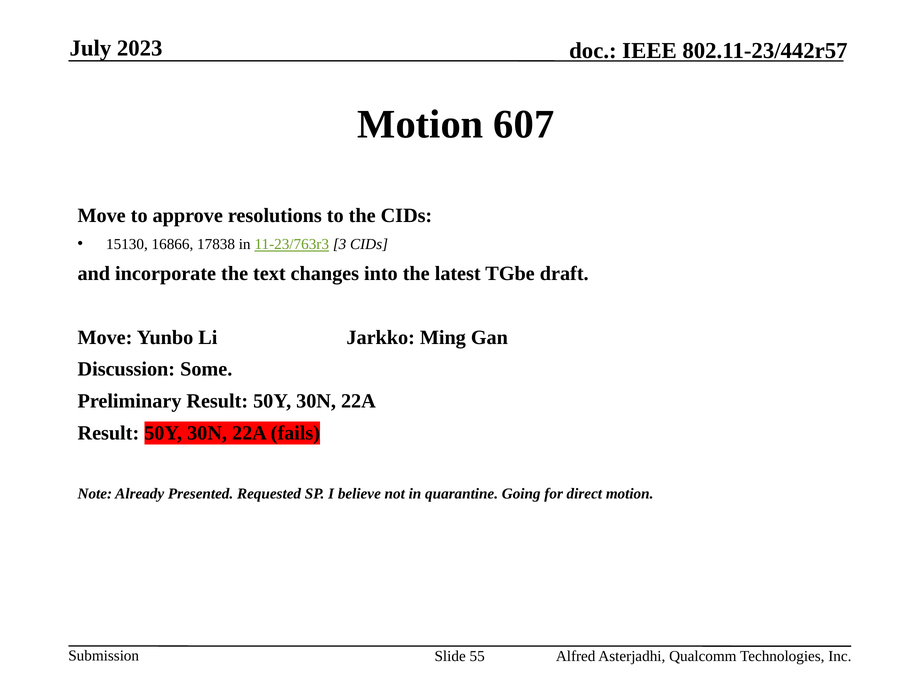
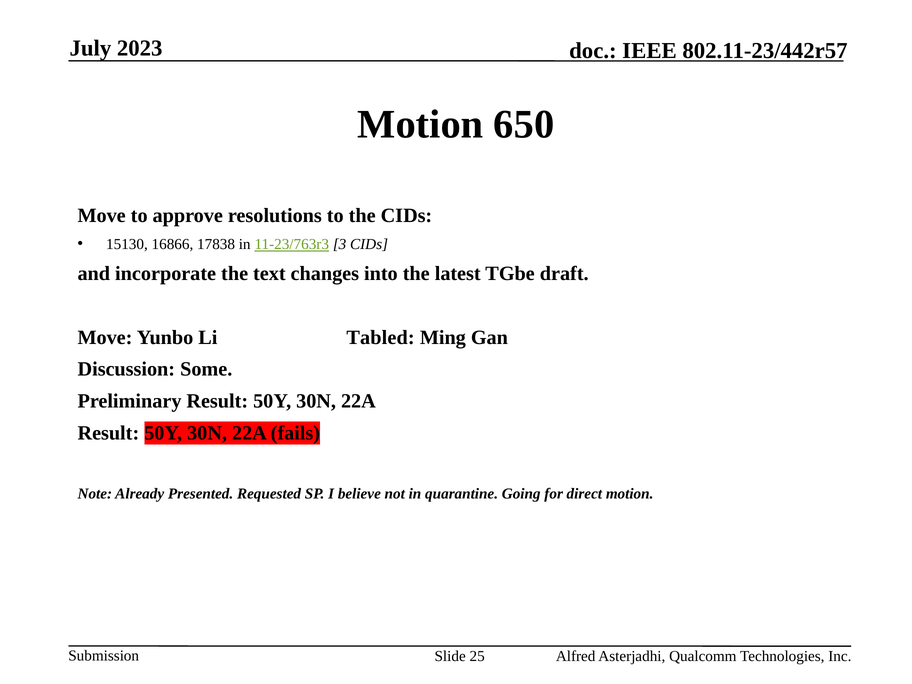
607: 607 -> 650 (524, 124)
Jarkko: Jarkko -> Tabled (381, 337)
55: 55 -> 25 (477, 656)
